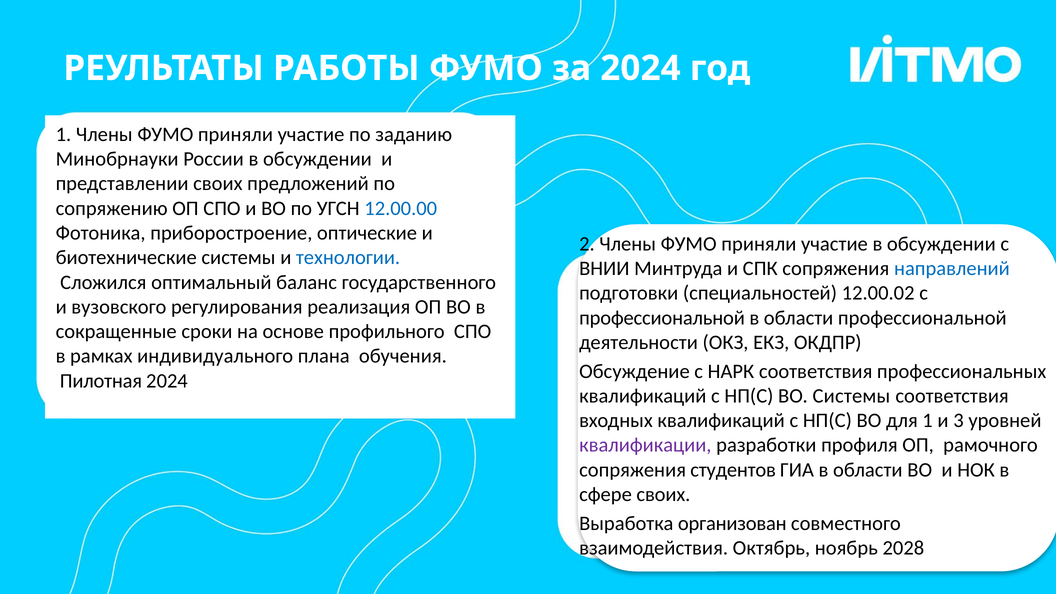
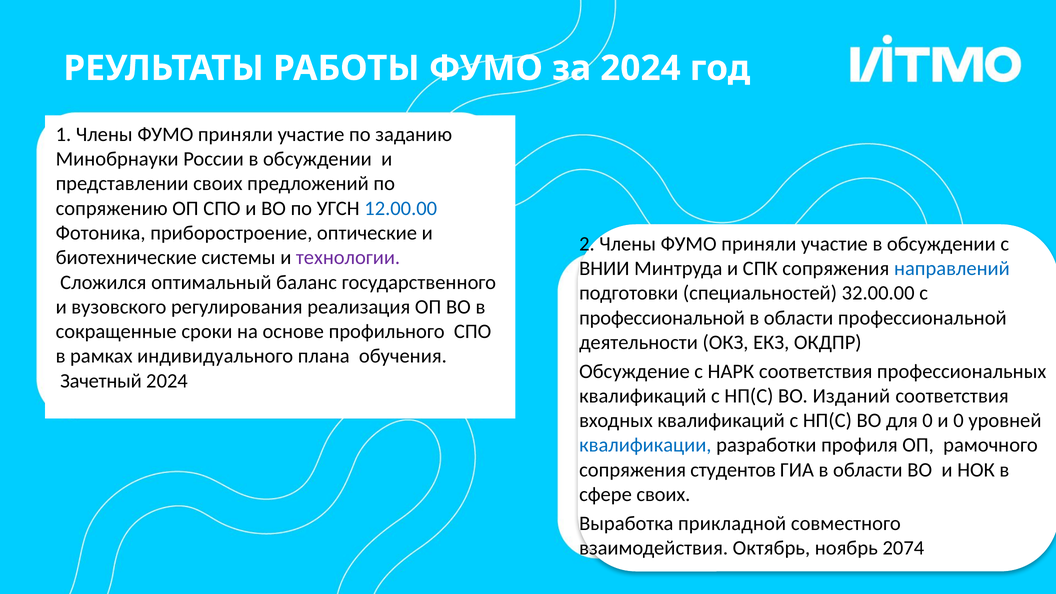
технологии colour: blue -> purple (348, 258)
12.00.02: 12.00.02 -> 32.00.00 (878, 293)
Пилотная: Пилотная -> Зачетный (101, 381)
ВО Системы: Системы -> Изданий (851, 396)
для 1: 1 -> 0 (928, 421)
и 3: 3 -> 0 (958, 421)
квалификации colour: purple -> blue (645, 445)
организован: организован -> прикладной (732, 523)
2028: 2028 -> 2074 (903, 548)
